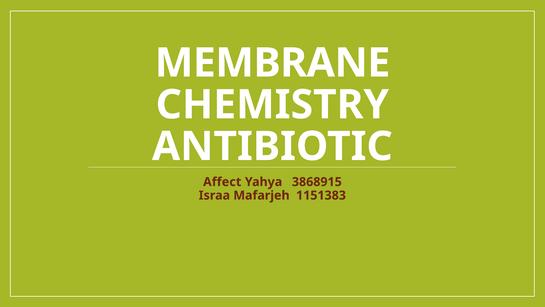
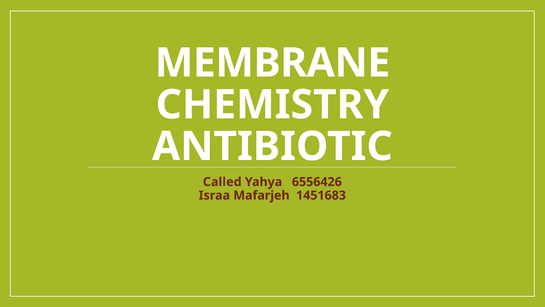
Affect: Affect -> Called (222, 182)
3868915: 3868915 -> 6556426 (317, 182)
1151383: 1151383 -> 1451683 (321, 195)
